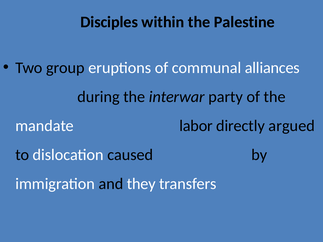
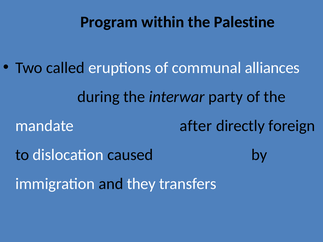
Disciples: Disciples -> Program (109, 22)
group: group -> called (65, 68)
labor: labor -> after (196, 126)
argued: argued -> foreign (292, 126)
